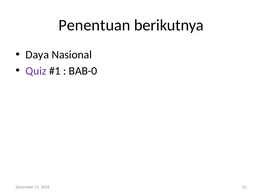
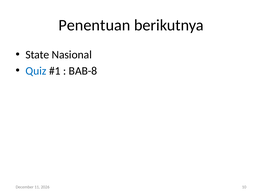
Daya: Daya -> State (37, 55)
Quiz colour: purple -> blue (36, 71)
BAB-0: BAB-0 -> BAB-8 (83, 71)
